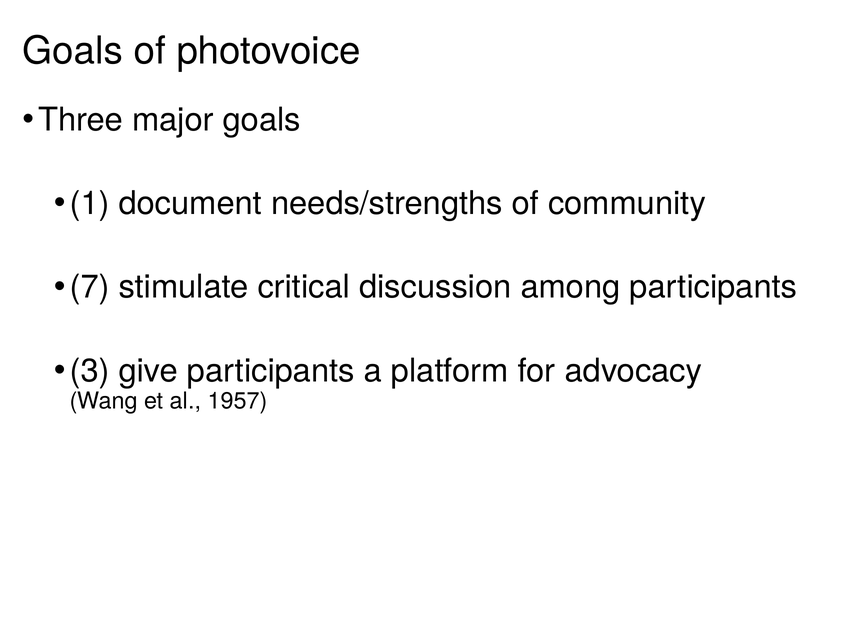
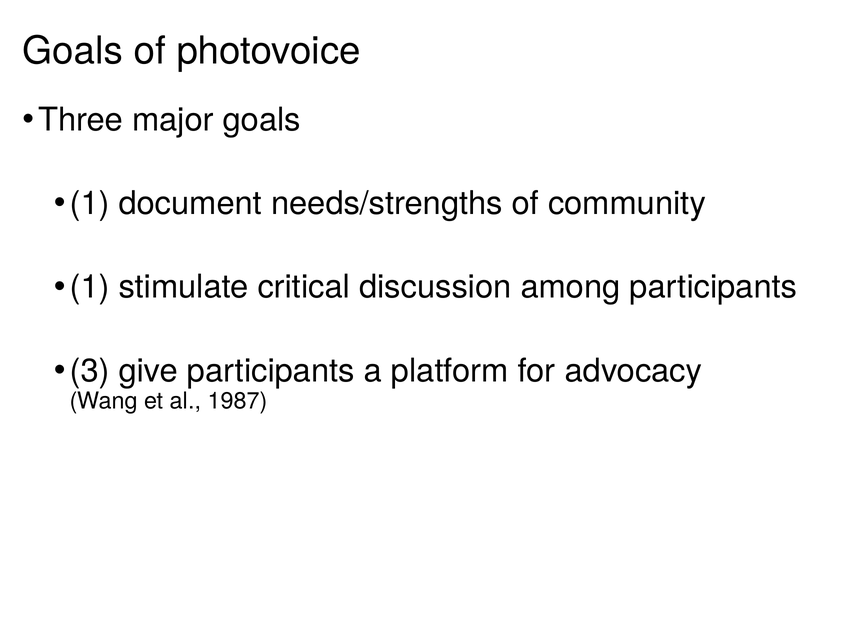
7: 7 -> 1 (90, 287)
1957: 1957 -> 1987 (237, 401)
